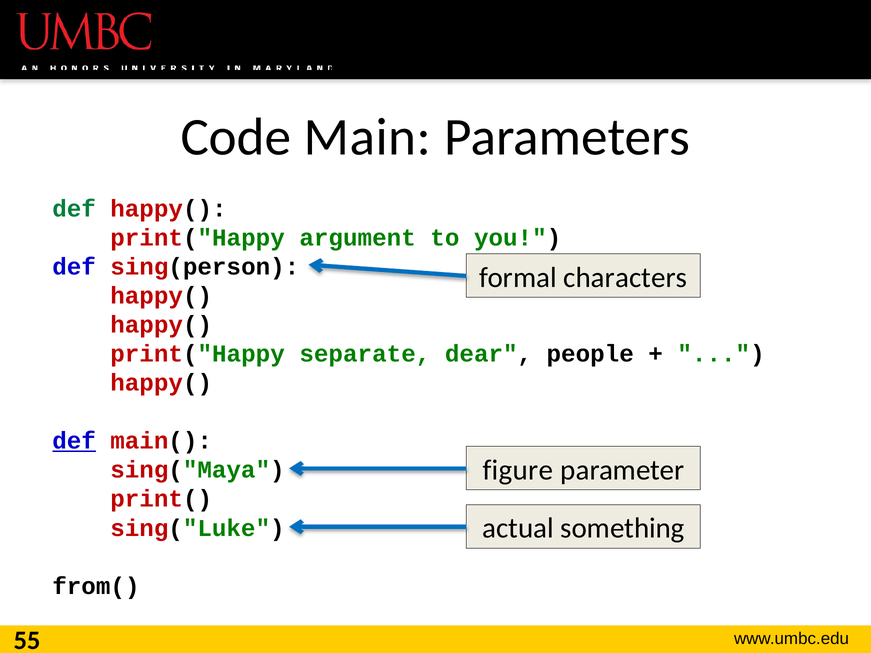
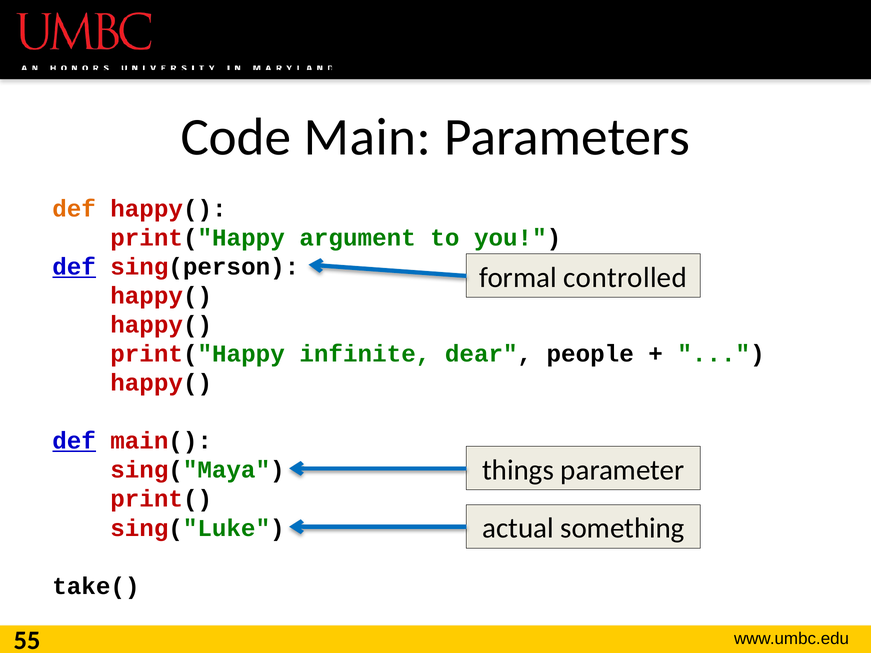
def colour: green -> orange (74, 209)
def underline: none -> present (74, 267)
characters: characters -> controlled (625, 278)
separate: separate -> infinite (365, 354)
figure: figure -> things (518, 470)
from(: from( -> take( (96, 586)
